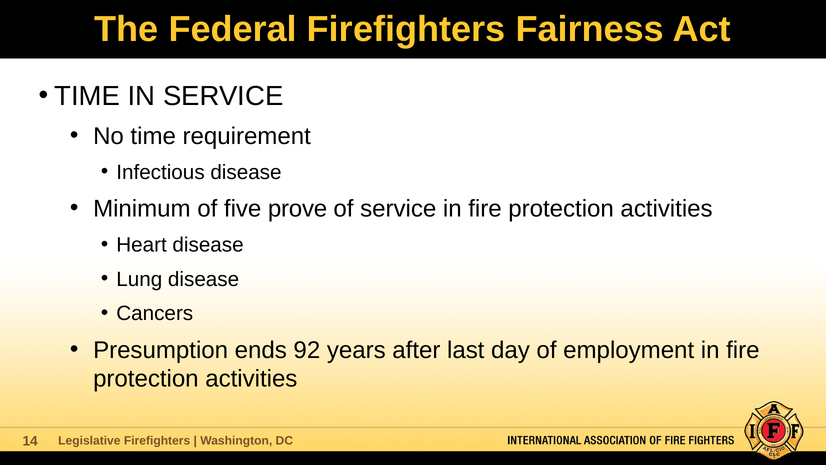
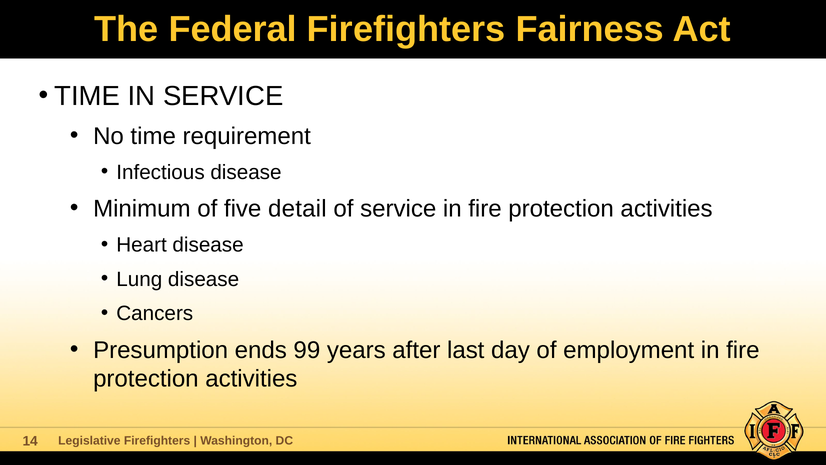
prove: prove -> detail (297, 209)
92: 92 -> 99 (307, 350)
